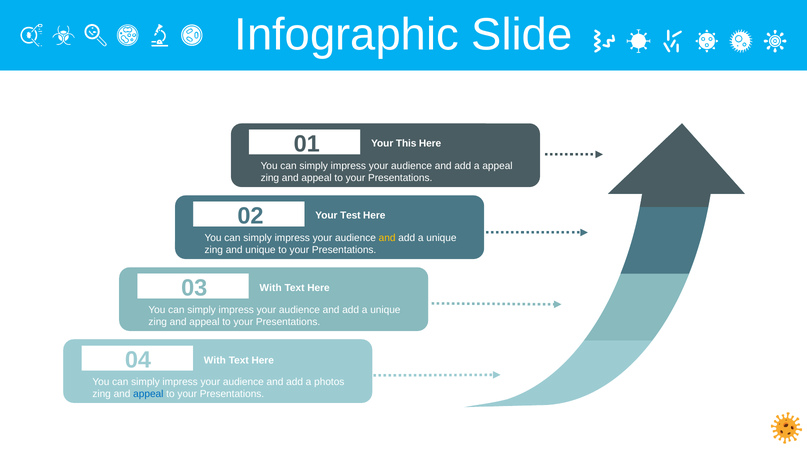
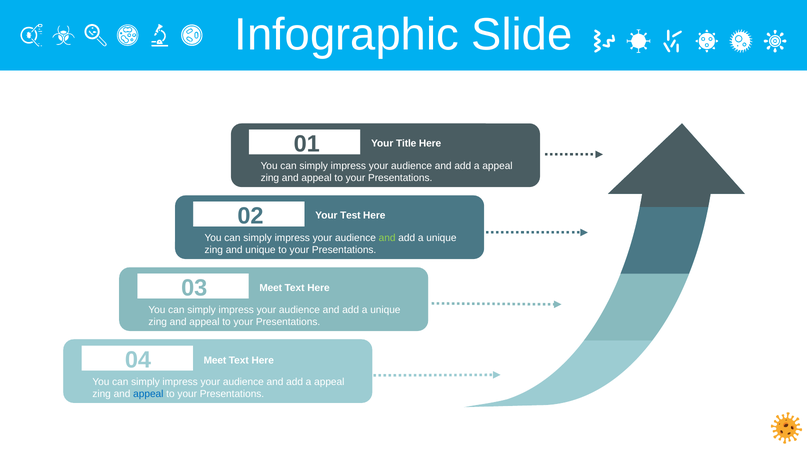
This: This -> Title (406, 143)
and colour: yellow -> light green (387, 238)
With: With -> Meet (271, 288)
With: With -> Meet (215, 360)
photos: photos -> appeal (329, 382)
